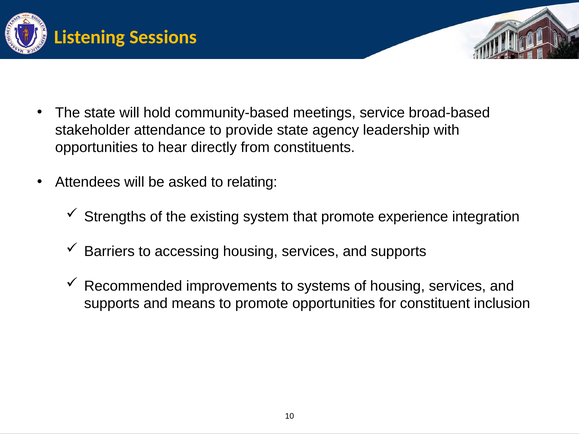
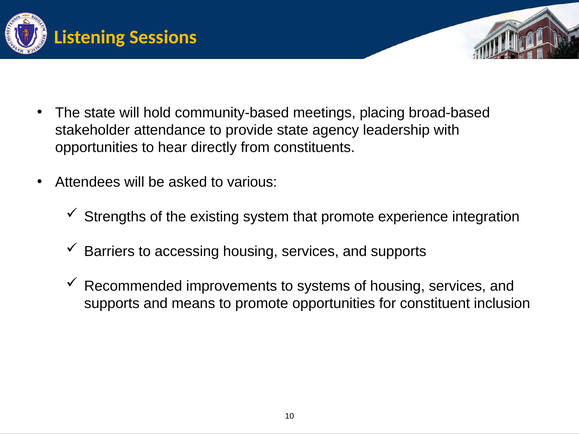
service: service -> placing (382, 113)
relating: relating -> various (252, 182)
